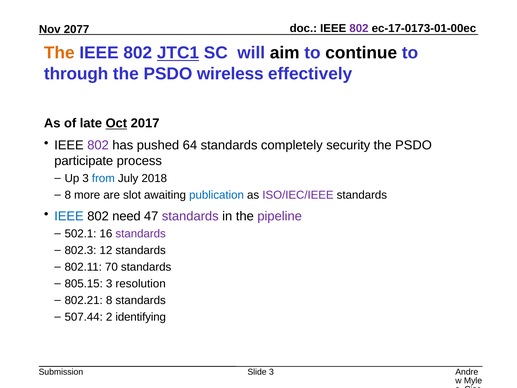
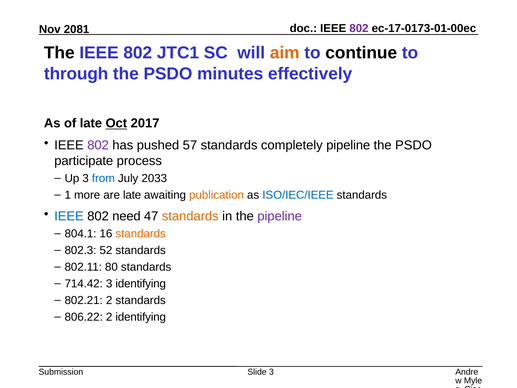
2077: 2077 -> 2081 (77, 29)
The colour: orange -> black (59, 53)
JTC1 underline: present -> none (178, 53)
aim colour: black -> orange (285, 53)
wireless: wireless -> minutes (230, 74)
64: 64 -> 57 (190, 145)
completely security: security -> pipeline (348, 145)
2018: 2018 -> 2033 (154, 178)
8: 8 -> 1 (68, 195)
are slot: slot -> late (132, 195)
publication colour: blue -> orange (217, 195)
ISO/IEC/IEEE colour: purple -> blue (298, 195)
standards colour: purple -> orange (190, 216)
502.1: 502.1 -> 804.1 (81, 233)
standards colour: purple -> orange (141, 233)
12: 12 -> 52 (106, 250)
70: 70 -> 80 (111, 267)
805.15: 805.15 -> 714.42 (84, 283)
3 resolution: resolution -> identifying (141, 283)
802.21 8: 8 -> 2 (109, 300)
507.44: 507.44 -> 806.22 (84, 317)
